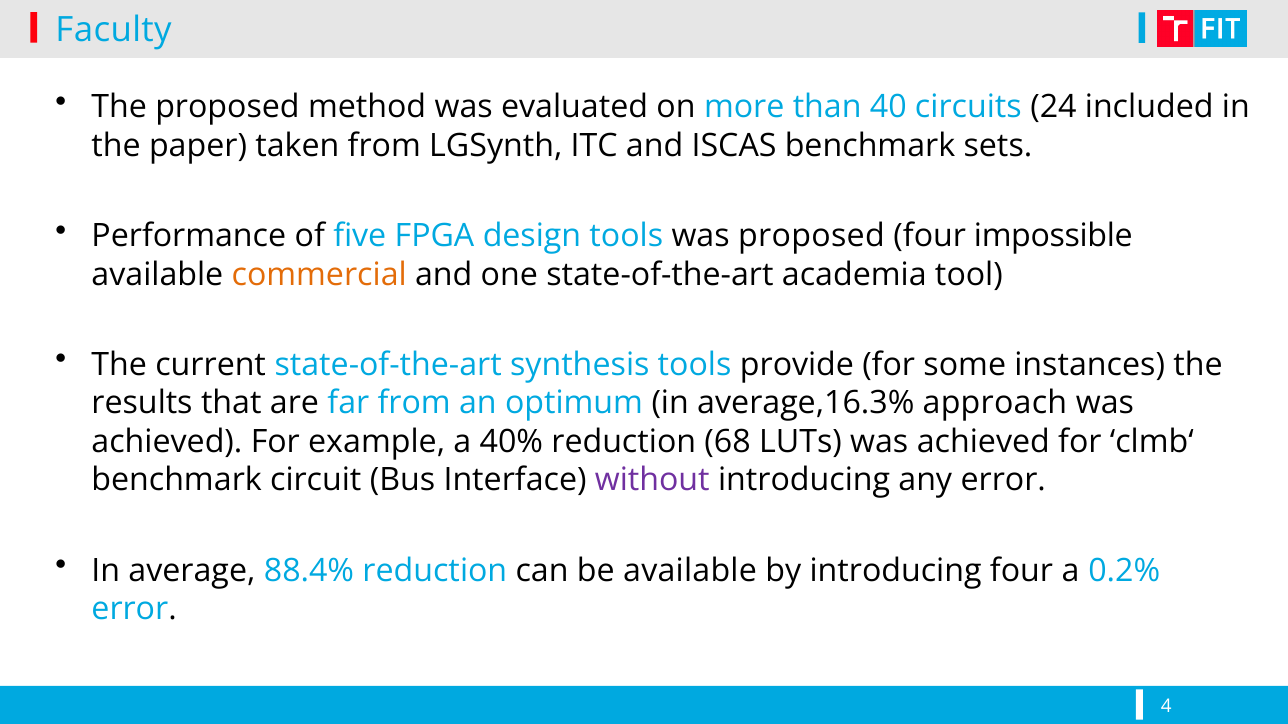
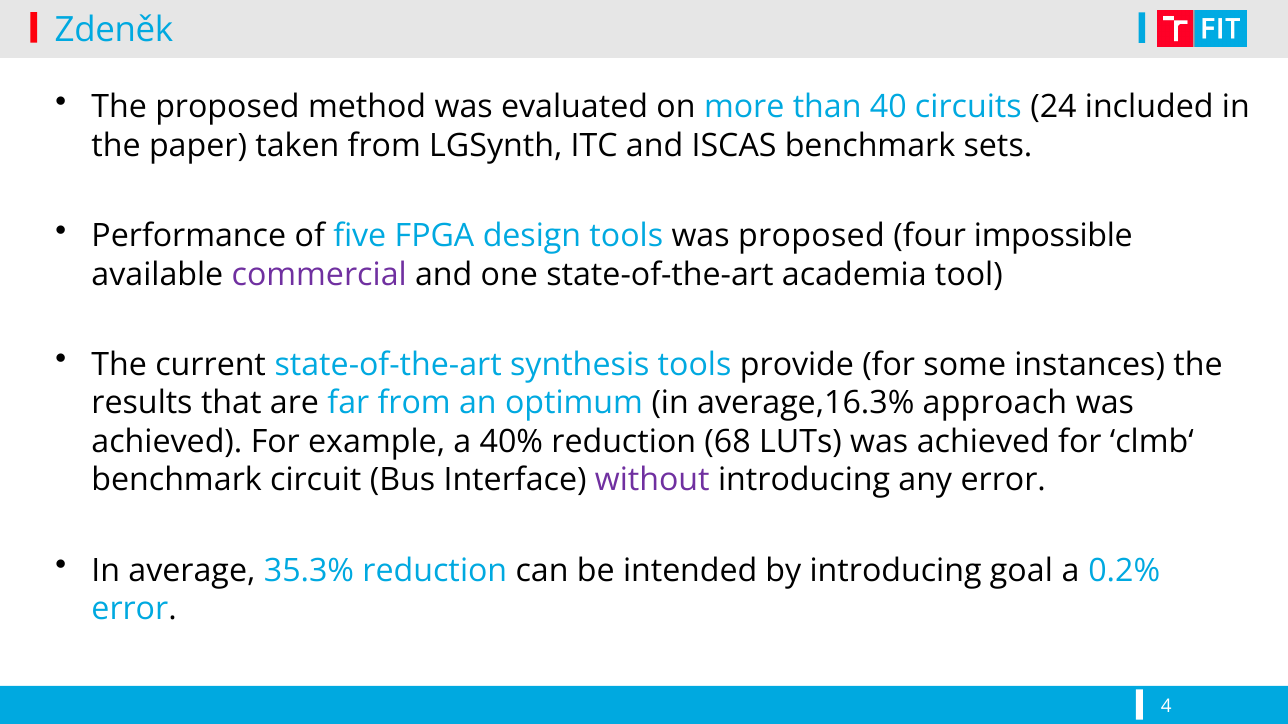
Faculty: Faculty -> Zdeněk (114, 30)
commercial colour: orange -> purple (319, 275)
88.4%: 88.4% -> 35.3% (309, 571)
be available: available -> intended (690, 571)
introducing four: four -> goal (1021, 571)
